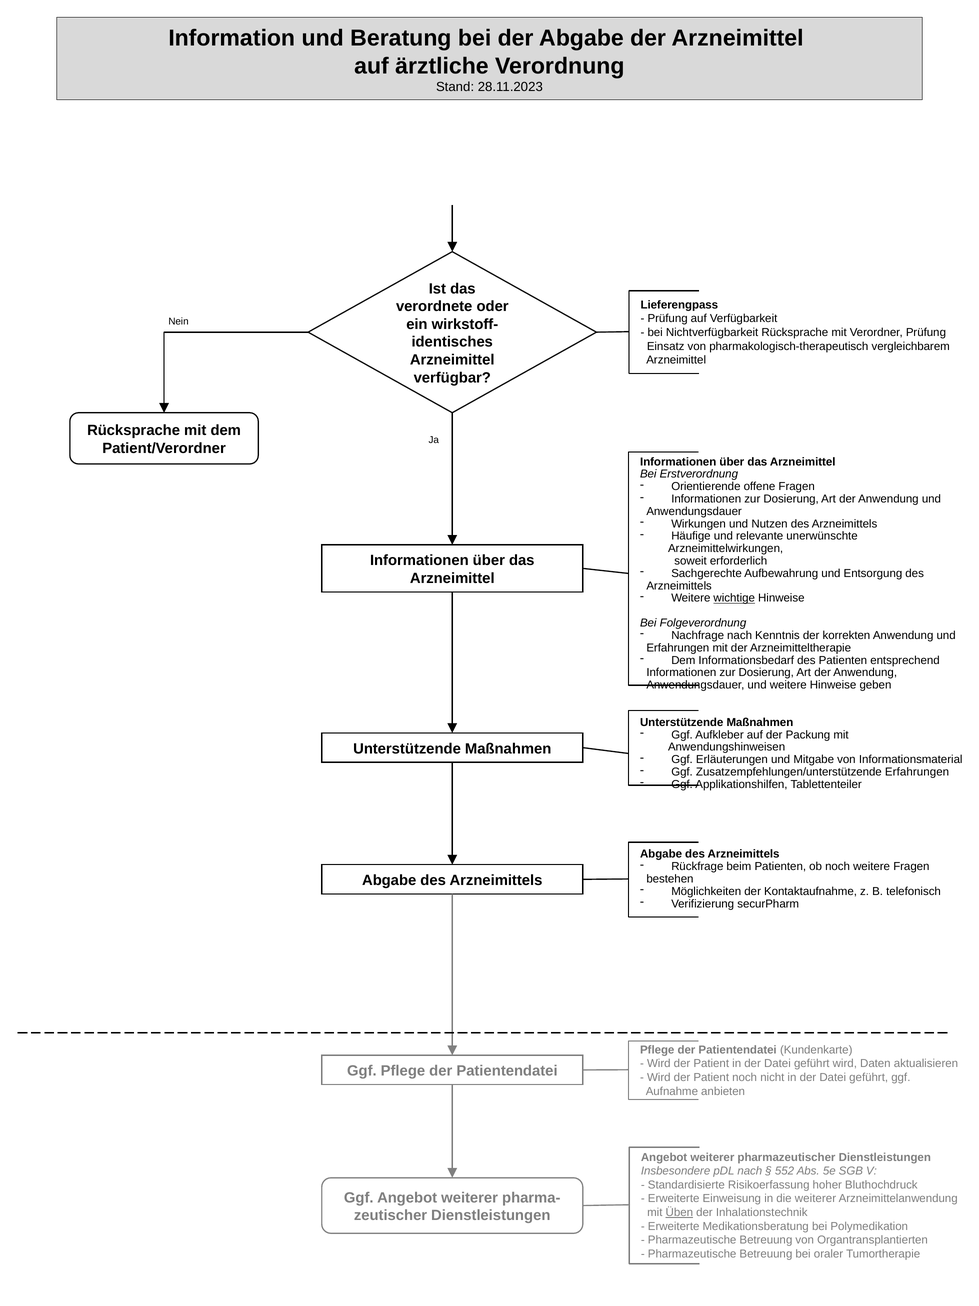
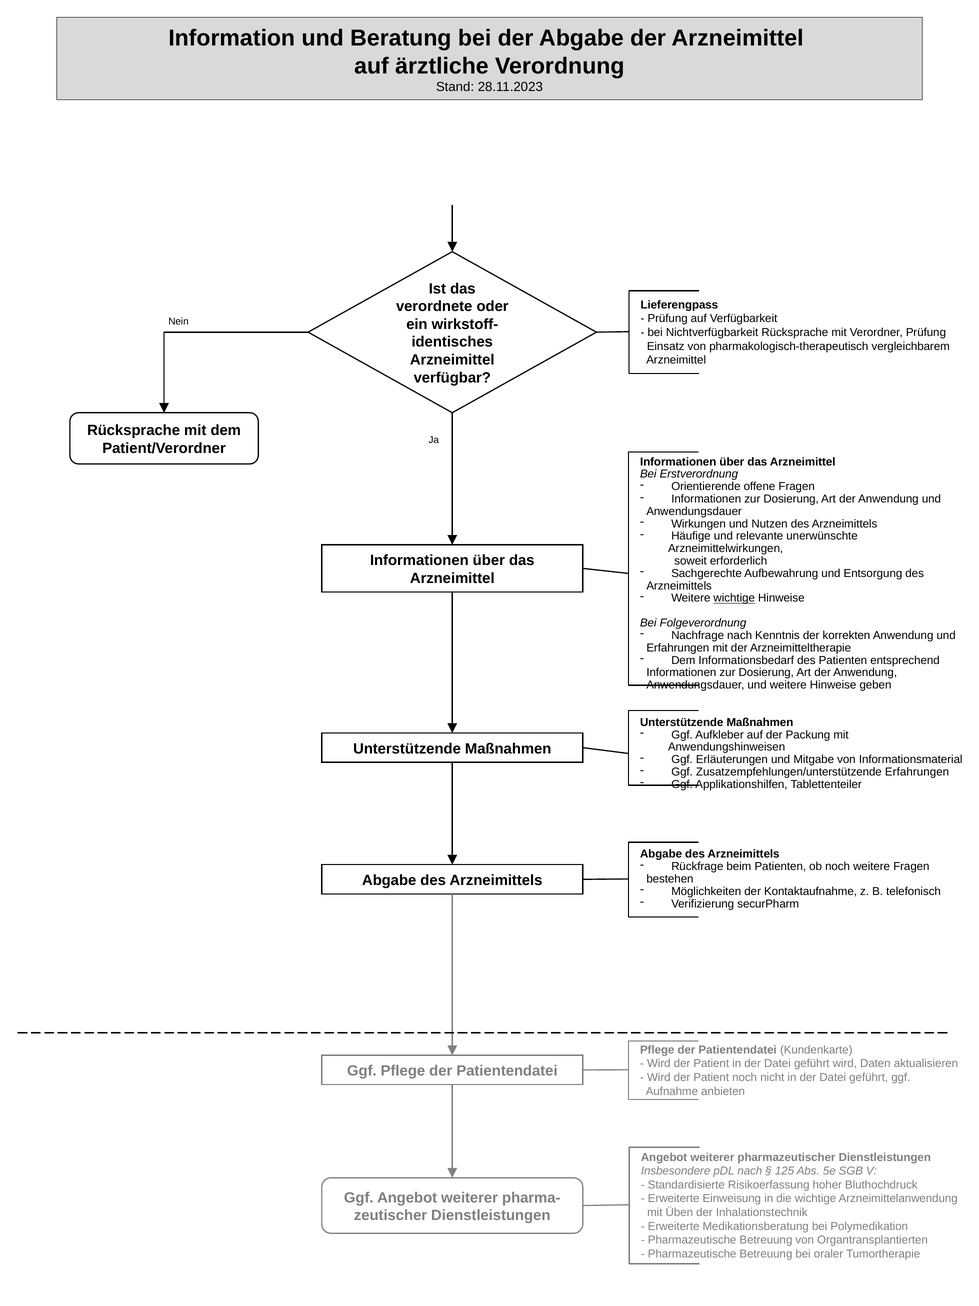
552: 552 -> 125 (785, 1171)
die weiterer: weiterer -> wichtige (816, 1198)
Üben underline: present -> none (679, 1212)
